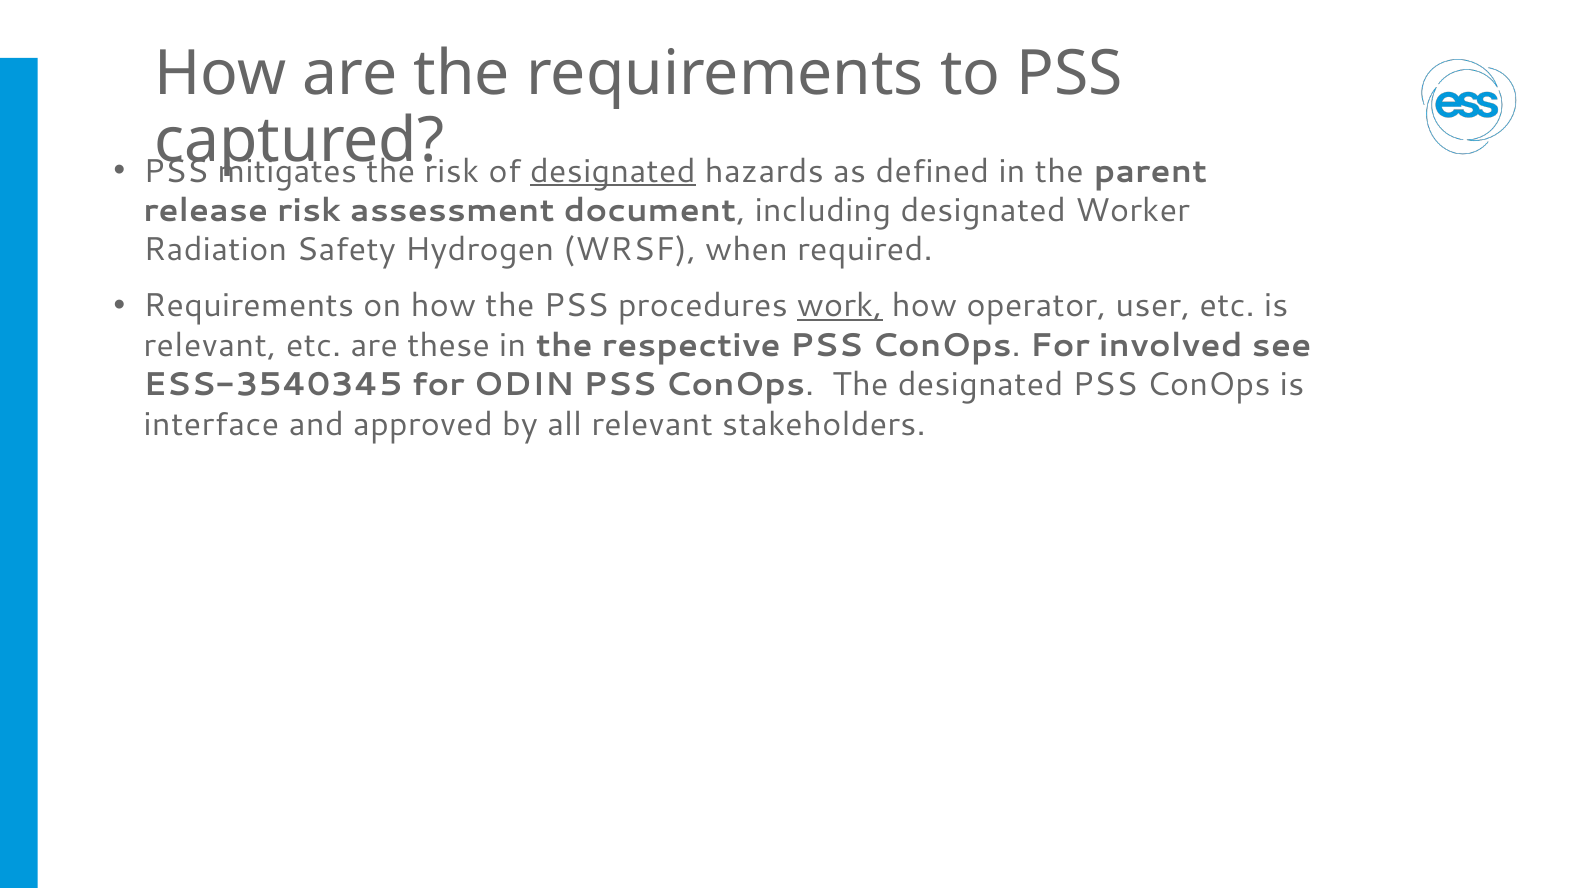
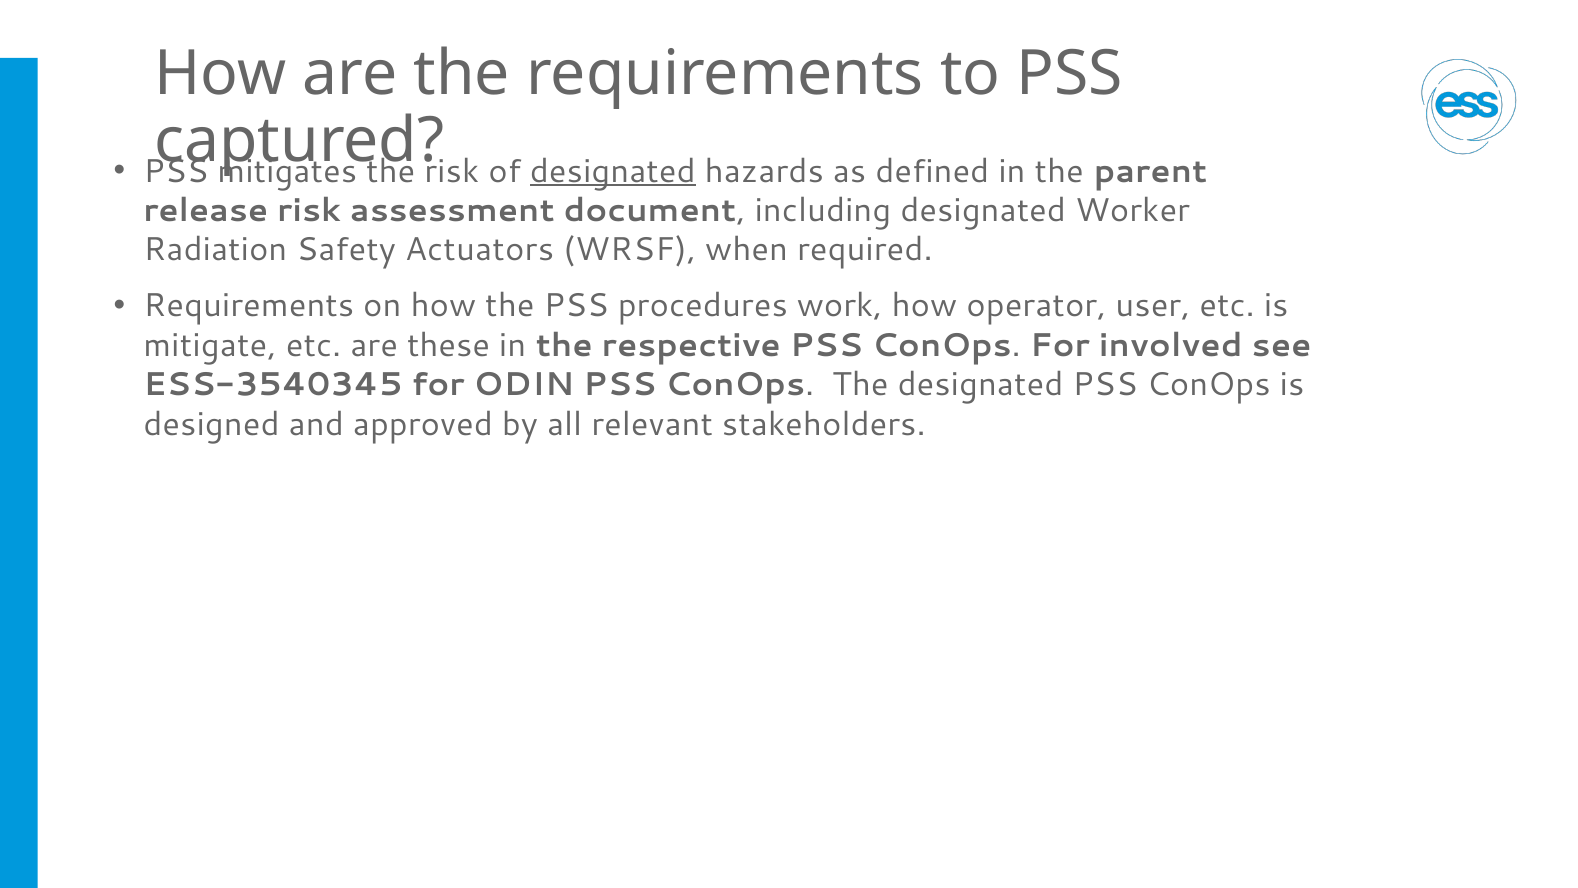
Hydrogen: Hydrogen -> Actuators (479, 250)
work underline: present -> none (840, 306)
relevant: relevant -> mitigate (210, 345)
interface: interface -> designed (211, 424)
